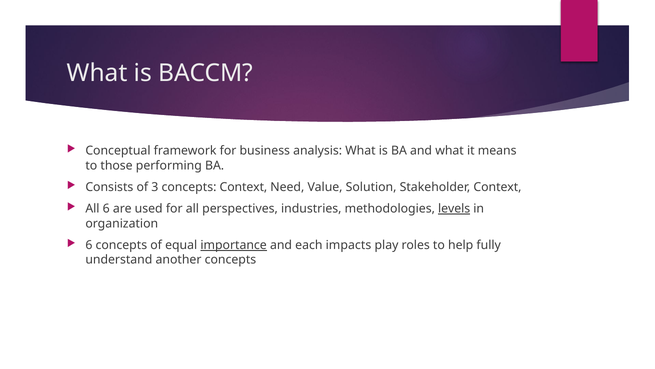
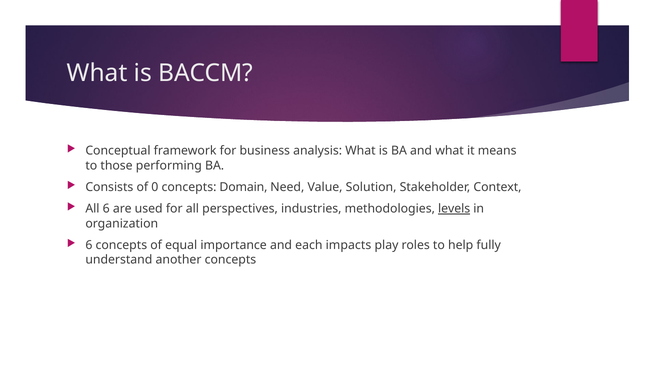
3: 3 -> 0 (155, 187)
concepts Context: Context -> Domain (243, 187)
importance underline: present -> none (234, 245)
